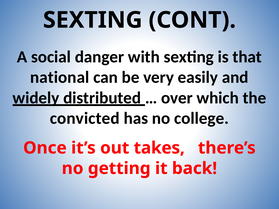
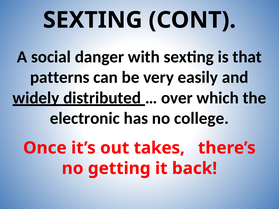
national: national -> patterns (60, 77)
convicted: convicted -> electronic (85, 118)
